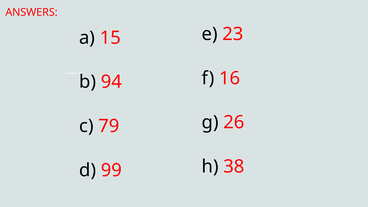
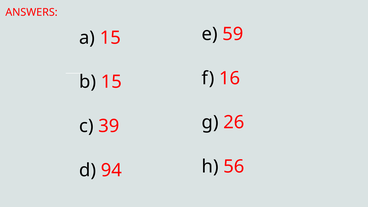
23: 23 -> 59 (233, 34)
b 94: 94 -> 15 (111, 82)
79: 79 -> 39 (109, 126)
38: 38 -> 56 (234, 167)
99: 99 -> 94 (111, 170)
